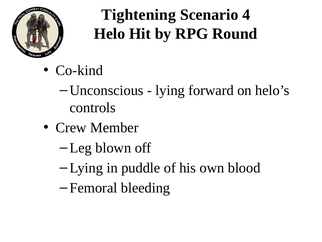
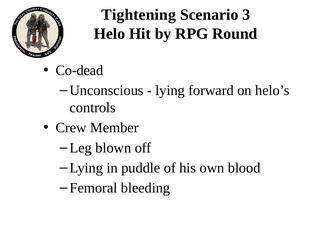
4: 4 -> 3 (246, 15)
Co-kind: Co-kind -> Co-dead (79, 70)
